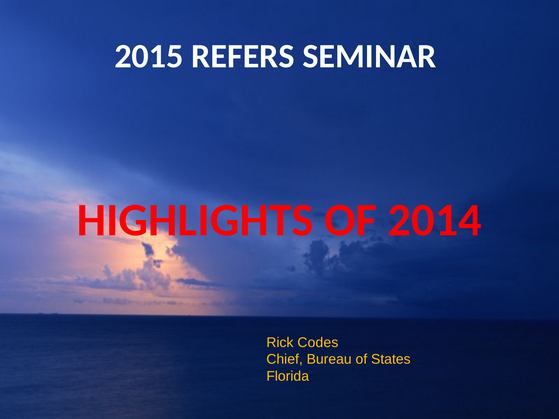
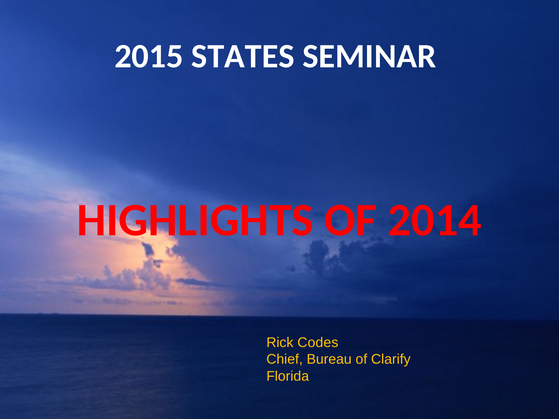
REFERS: REFERS -> STATES (243, 56)
States: States -> Clarify (391, 360)
